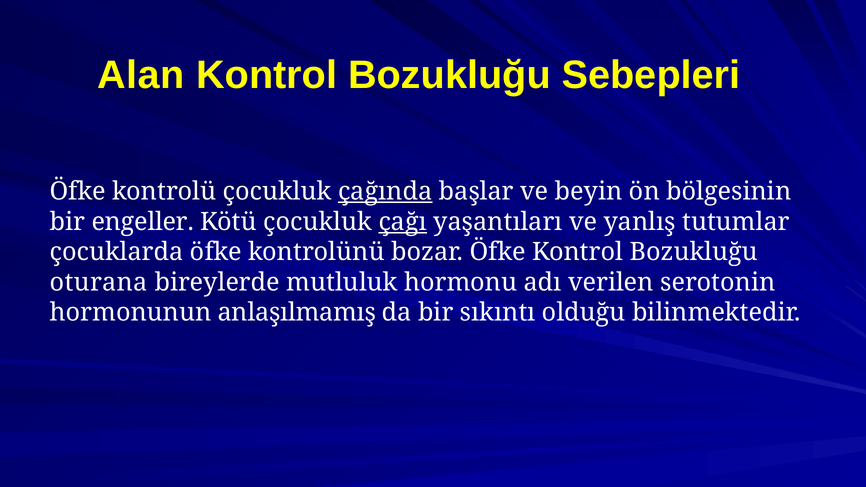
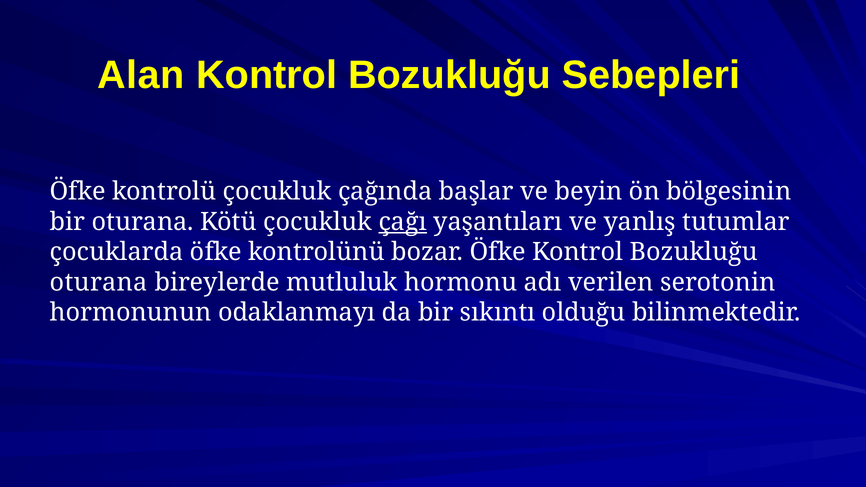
çağında underline: present -> none (385, 191)
bir engeller: engeller -> oturana (143, 222)
anlaşılmamış: anlaşılmamış -> odaklanmayı (297, 313)
